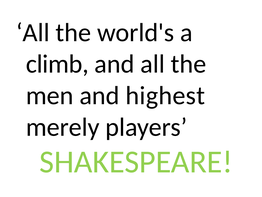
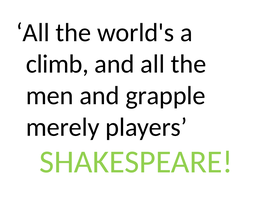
highest: highest -> grapple (165, 95)
